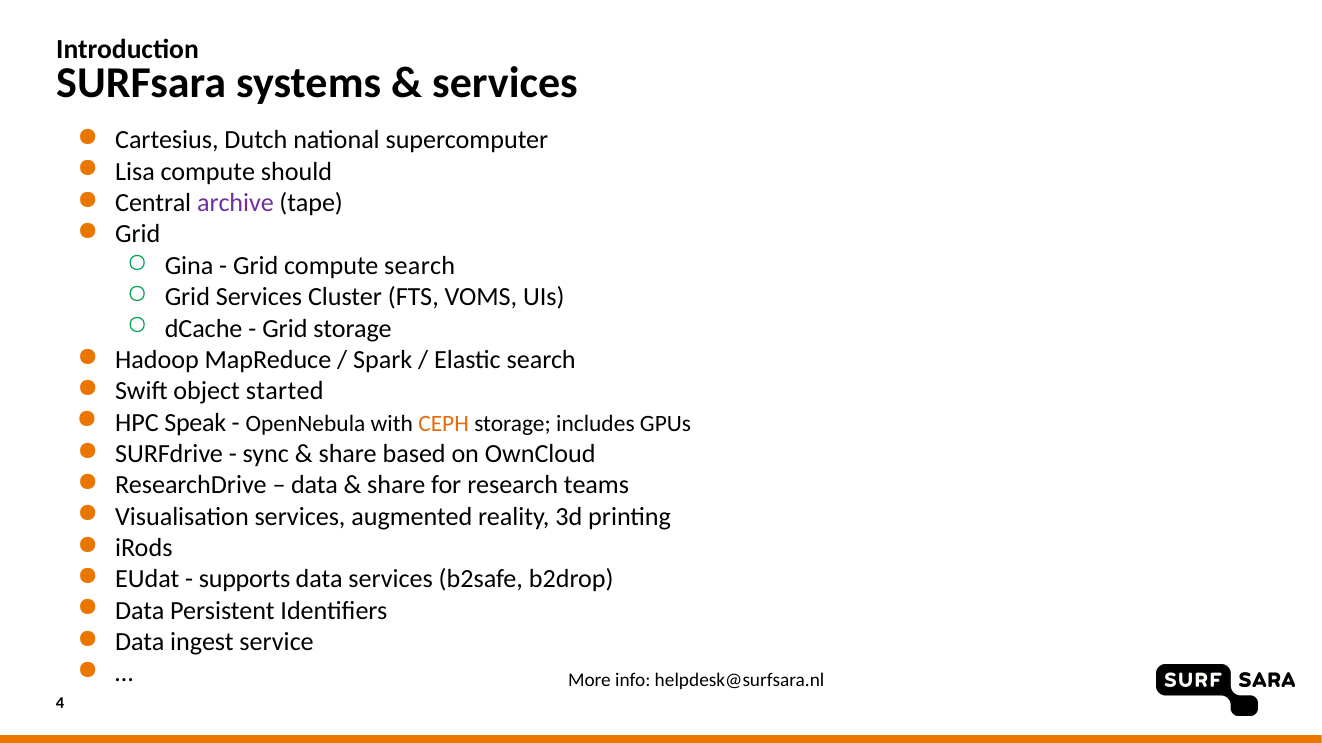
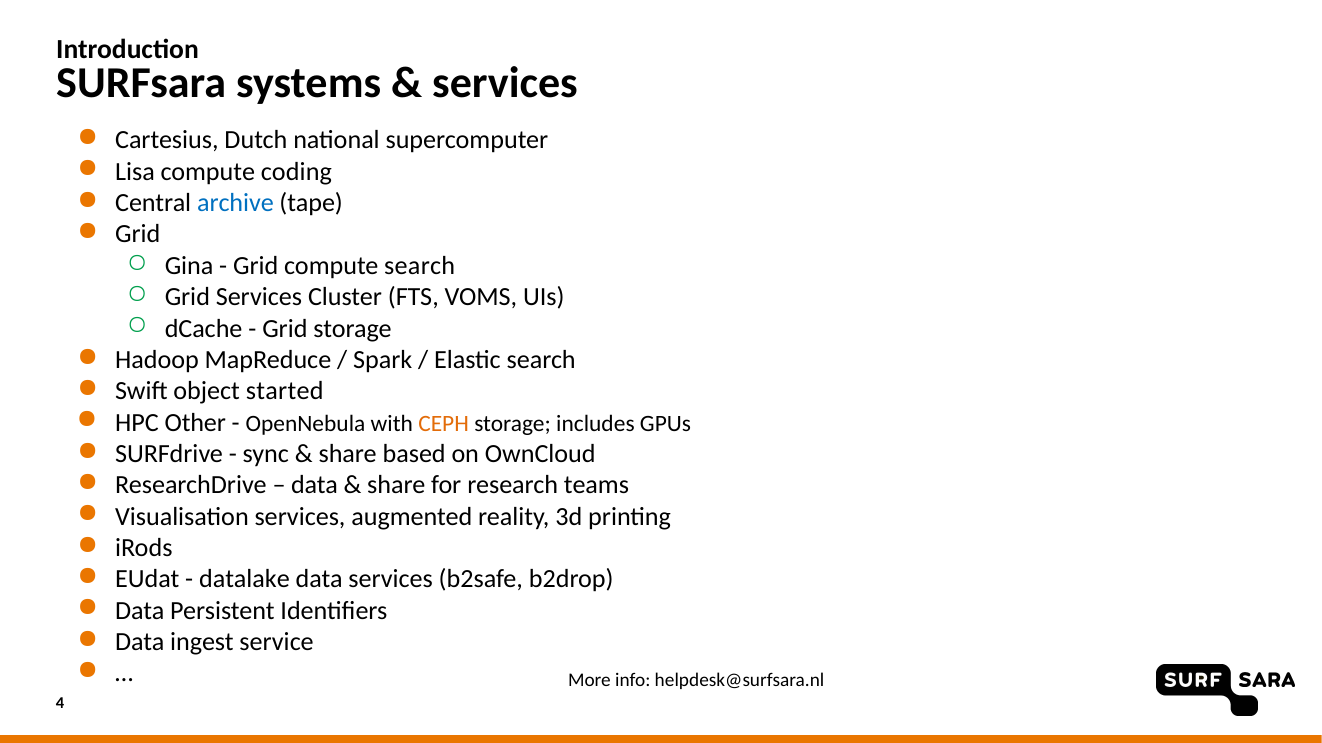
should: should -> coding (296, 172)
archive colour: purple -> blue (235, 203)
Speak: Speak -> Other (195, 423)
supports: supports -> datalake (244, 580)
